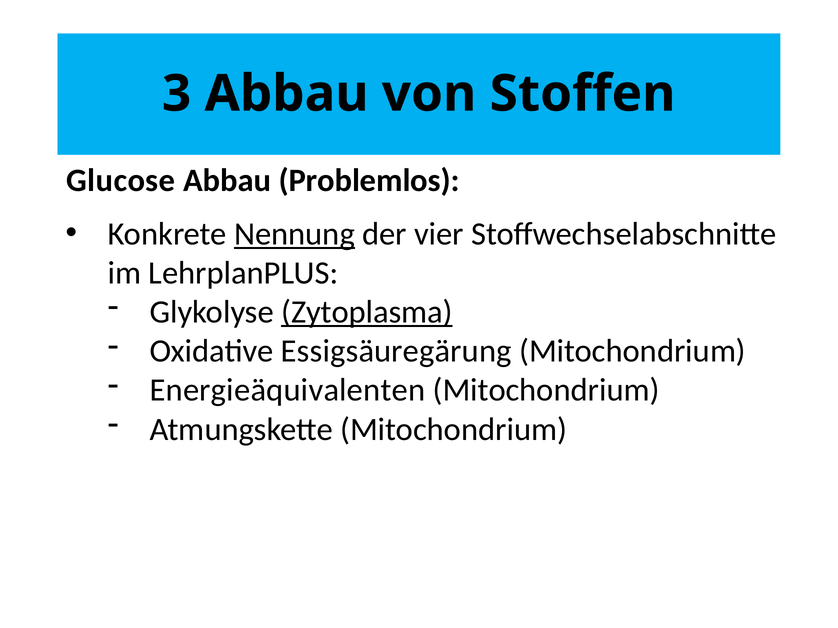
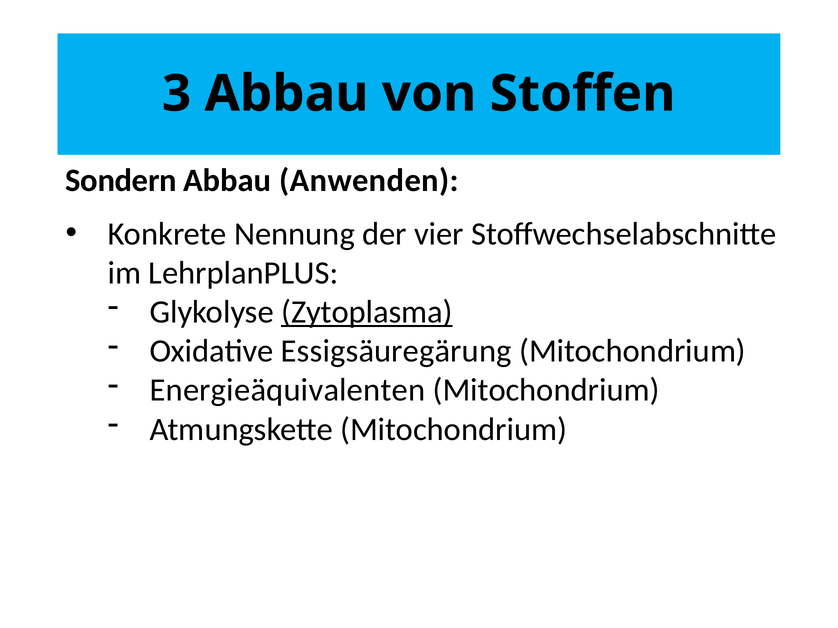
Glucose: Glucose -> Sondern (121, 181)
Problemlos: Problemlos -> Anwenden (369, 181)
Nennung underline: present -> none (294, 234)
